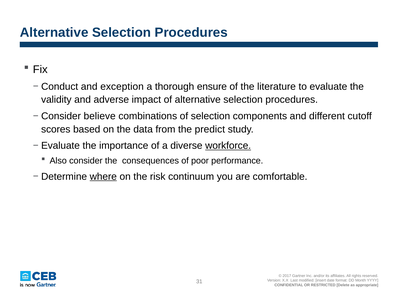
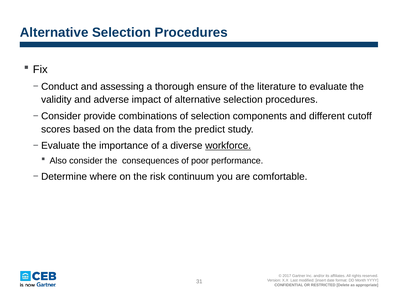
exception: exception -> assessing (122, 87)
believe: believe -> provide (100, 116)
where underline: present -> none (103, 177)
